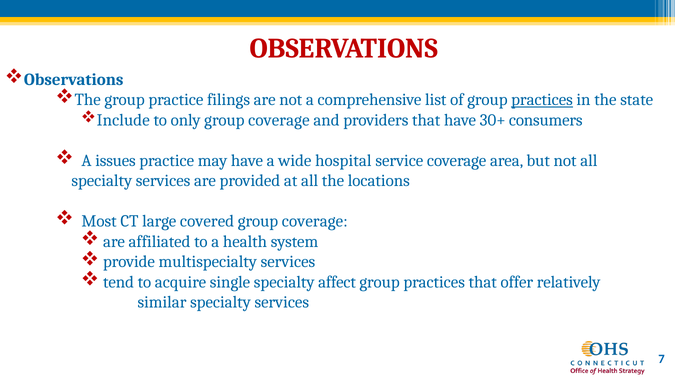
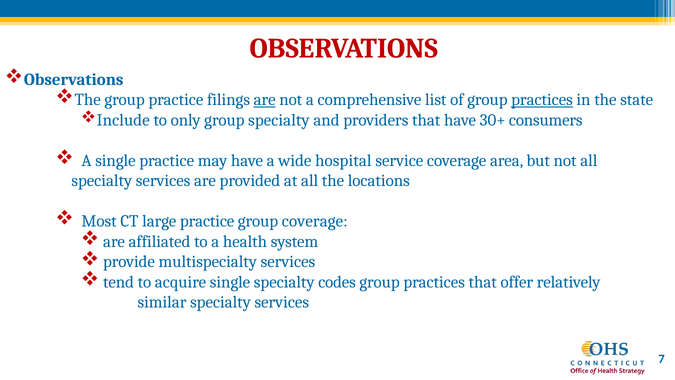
are underline: none -> present (265, 100)
only group coverage: coverage -> specialty (279, 120)
A issues: issues -> single (115, 160)
large covered: covered -> practice (207, 221)
affect: affect -> codes (337, 282)
